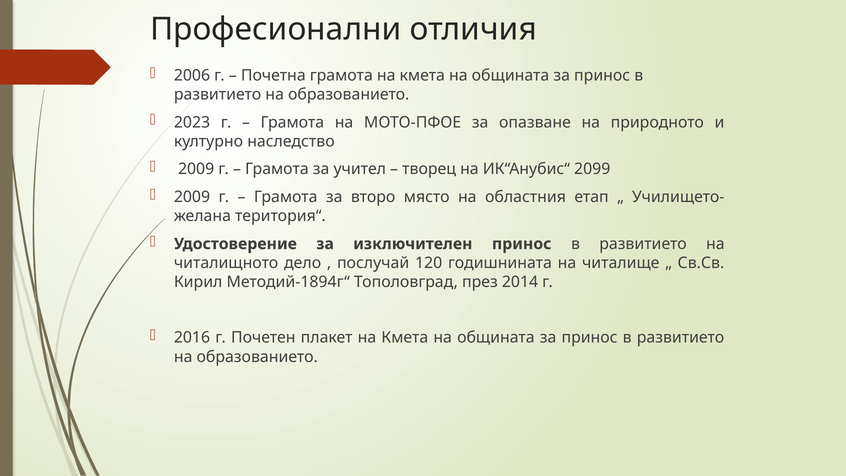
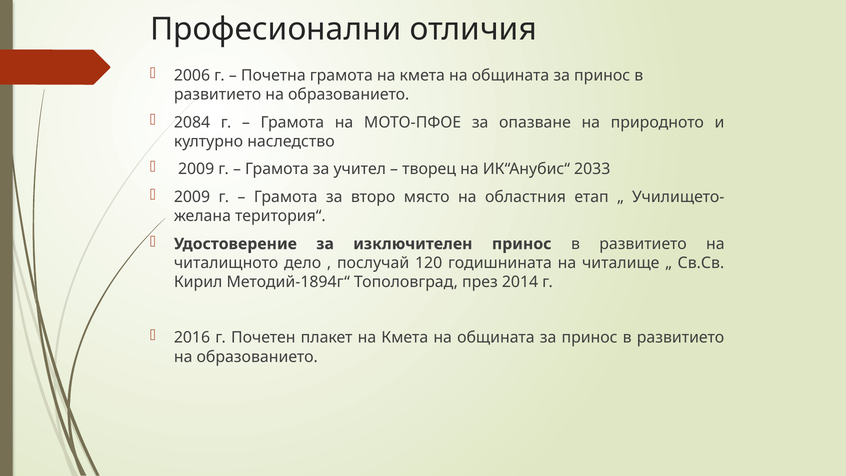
2023: 2023 -> 2084 (192, 122)
2099: 2099 -> 2033 (592, 169)
